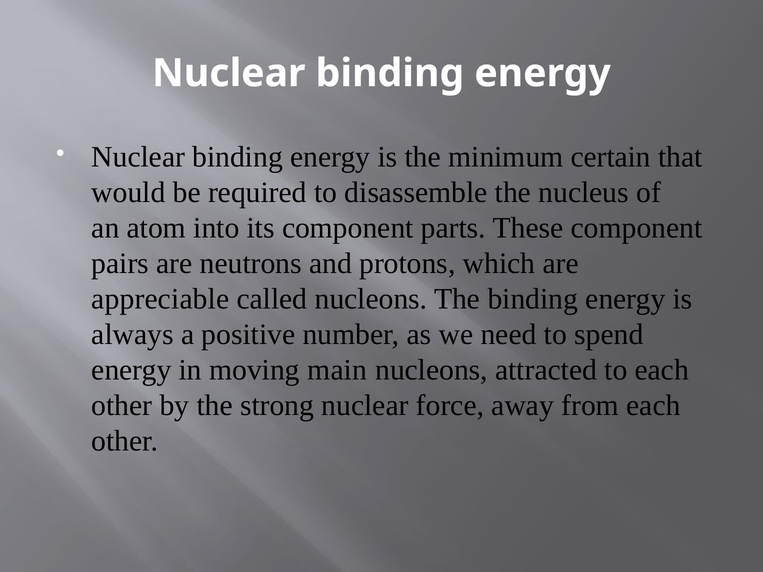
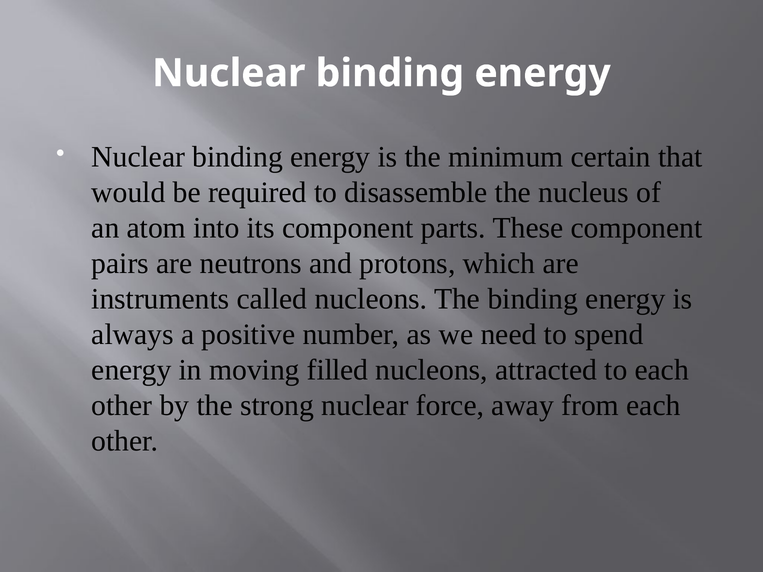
appreciable: appreciable -> instruments (160, 299)
main: main -> filled (338, 370)
